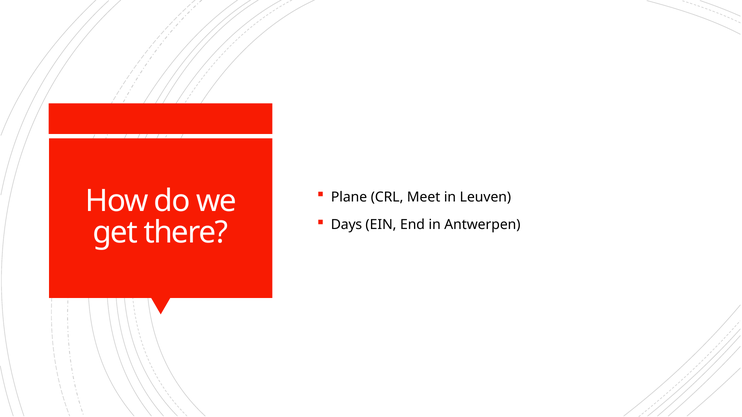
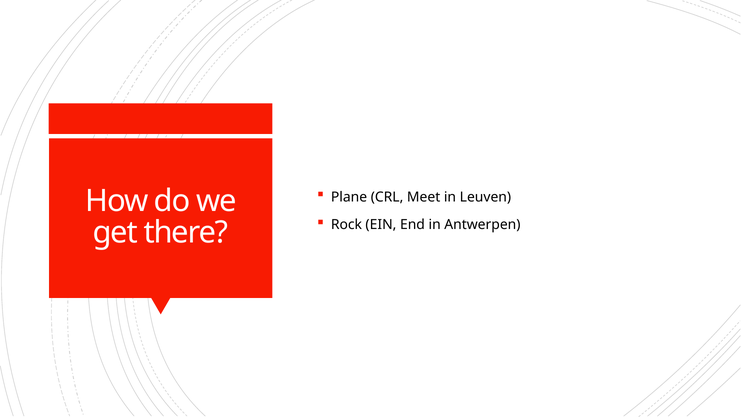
Days: Days -> Rock (346, 225)
